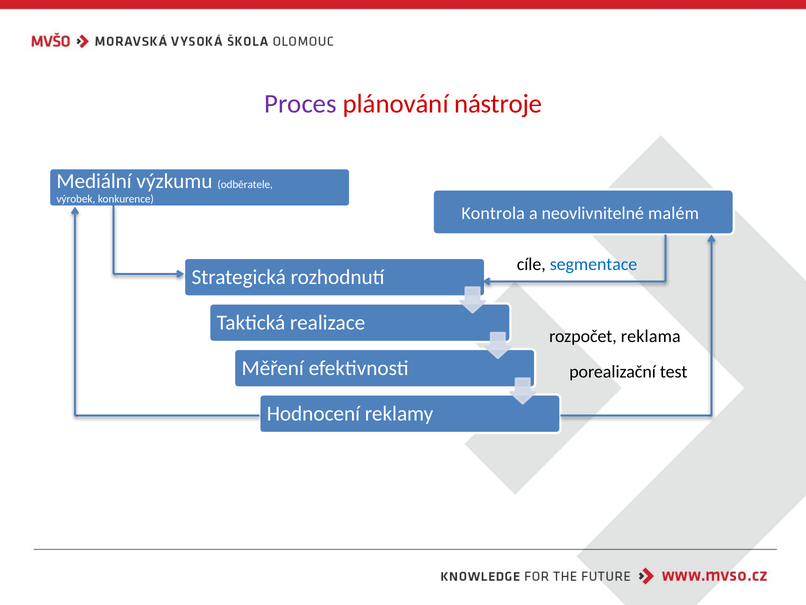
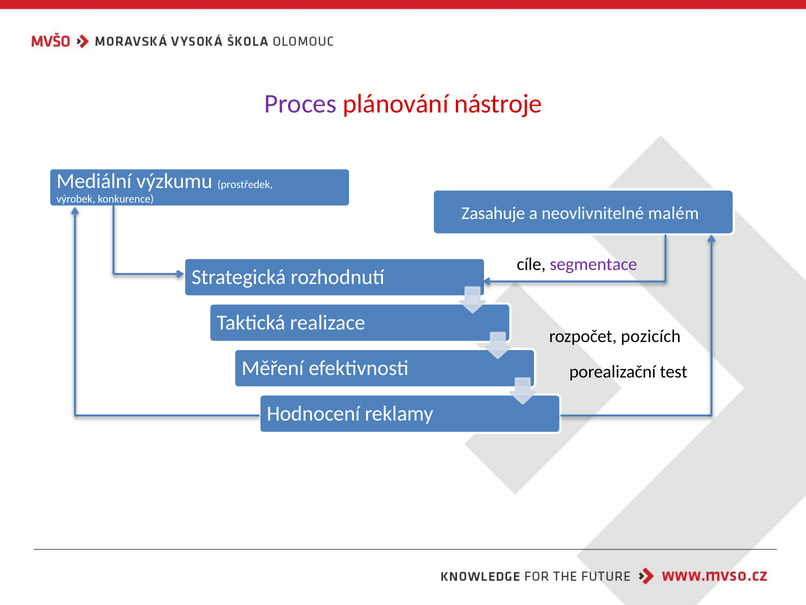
odběratele: odběratele -> prostředek (245, 184)
Kontrola: Kontrola -> Zasahuje (493, 213)
segmentace colour: blue -> purple (593, 264)
reklama: reklama -> pozicích (651, 336)
